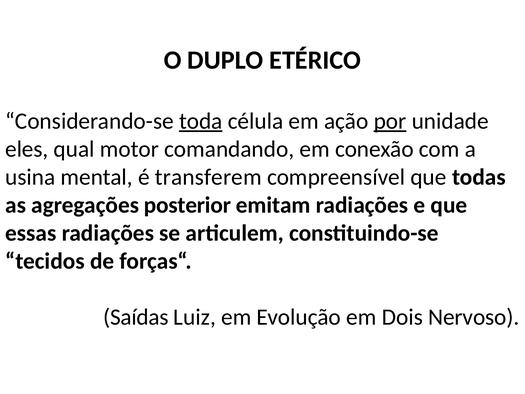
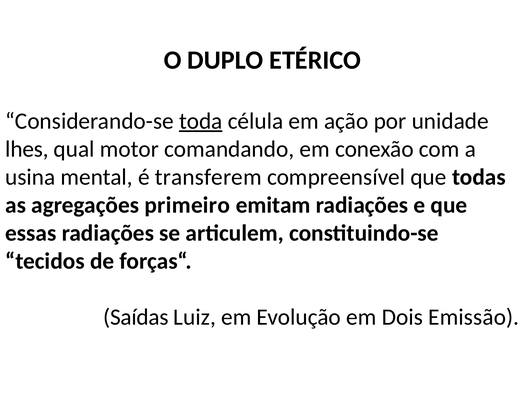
por underline: present -> none (390, 121)
eles: eles -> lhes (27, 149)
posterior: posterior -> primeiro (187, 205)
Nervoso: Nervoso -> Emissão (474, 317)
